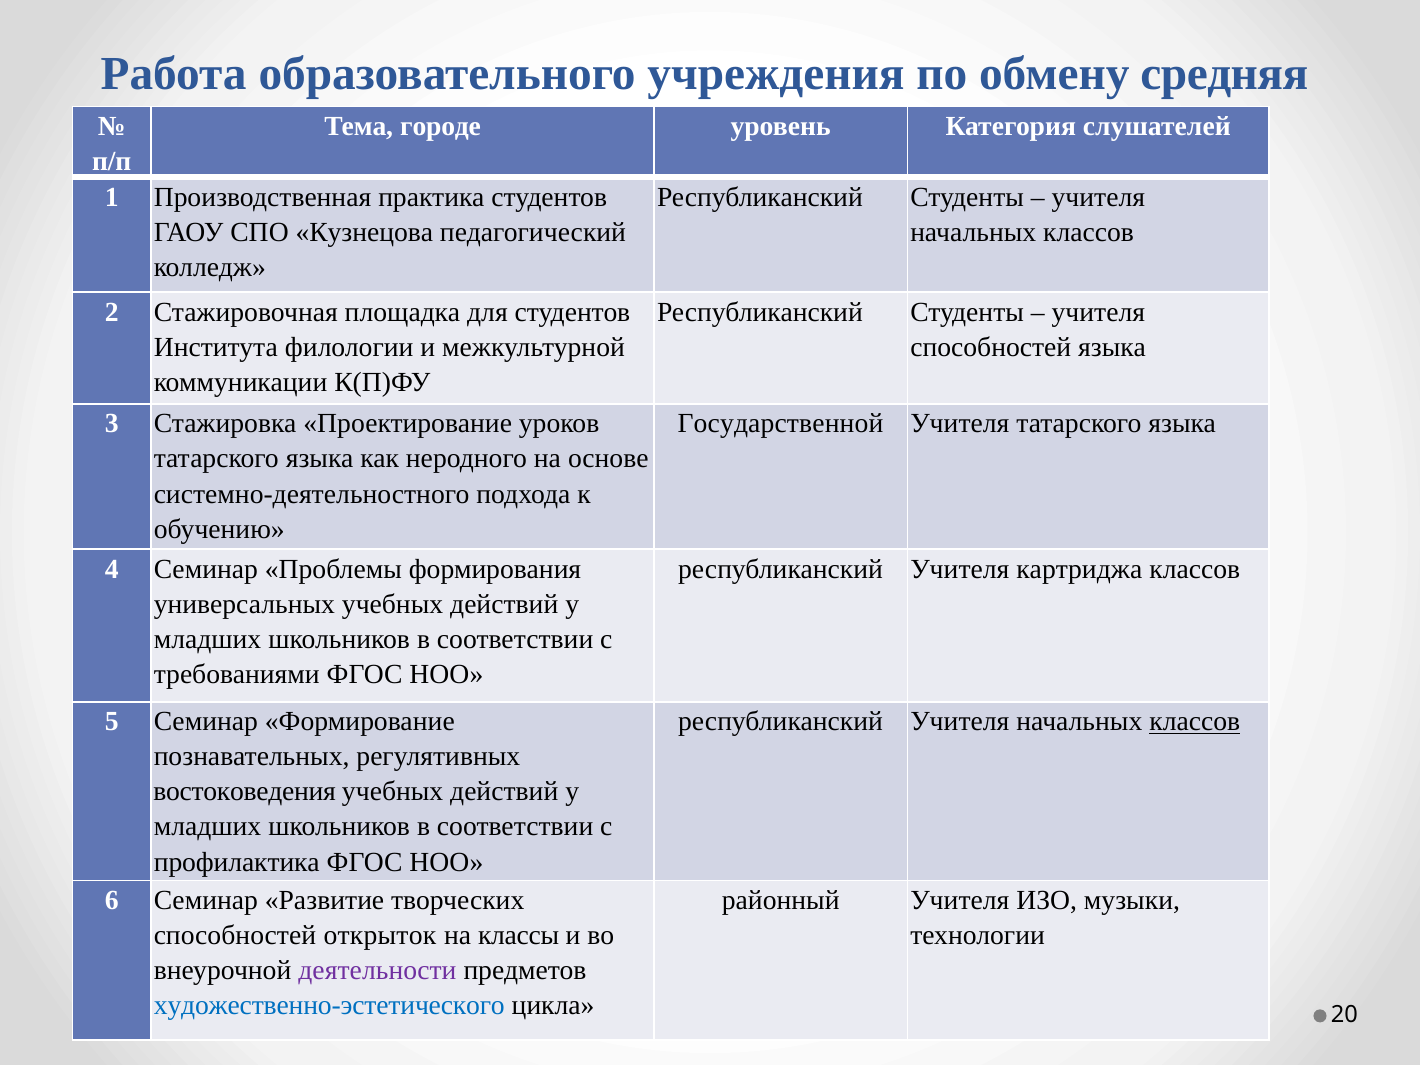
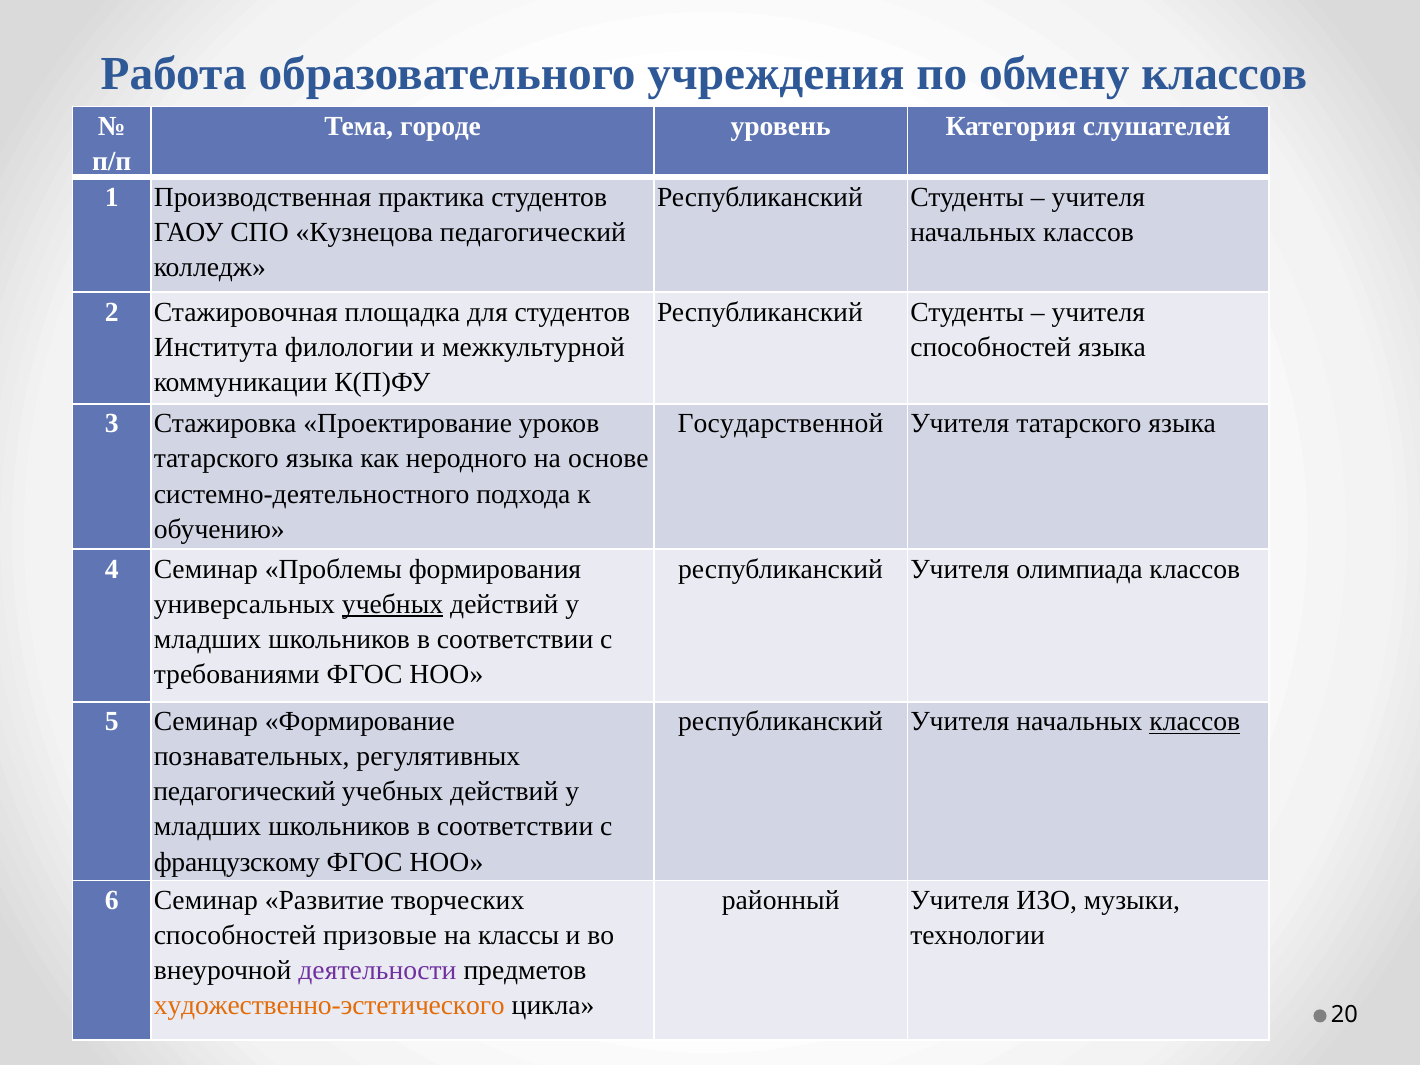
обмену средняя: средняя -> классов (1224, 74)
картриджа: картриджа -> олимпиада (1079, 569)
учебных underline: none -> present (393, 604)
востоковедения: востоковедения -> педагогический (245, 792)
профилактика: профилактика -> французскому (237, 862)
открыток: открыток -> призовые (380, 936)
художественно-эстетического colour: blue -> orange (329, 1006)
